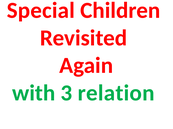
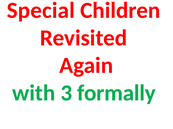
relation: relation -> formally (116, 93)
